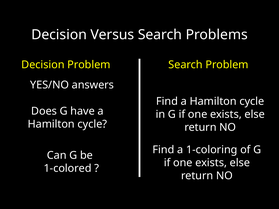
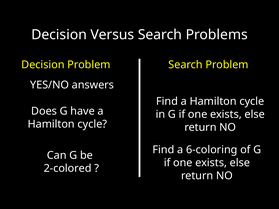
1-coloring: 1-coloring -> 6-coloring (212, 150)
1-colored: 1-colored -> 2-colored (68, 169)
